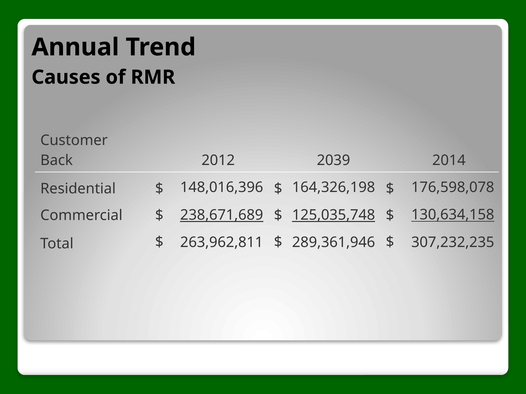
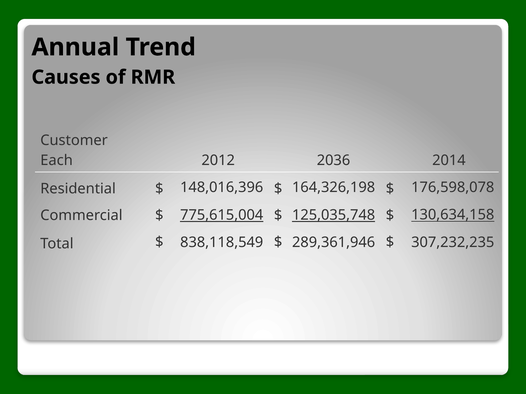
Back: Back -> Each (57, 161)
2039: 2039 -> 2036 (333, 161)
238,671,689: 238,671,689 -> 775,615,004 (222, 215)
263,962,811: 263,962,811 -> 838,118,549 (222, 243)
